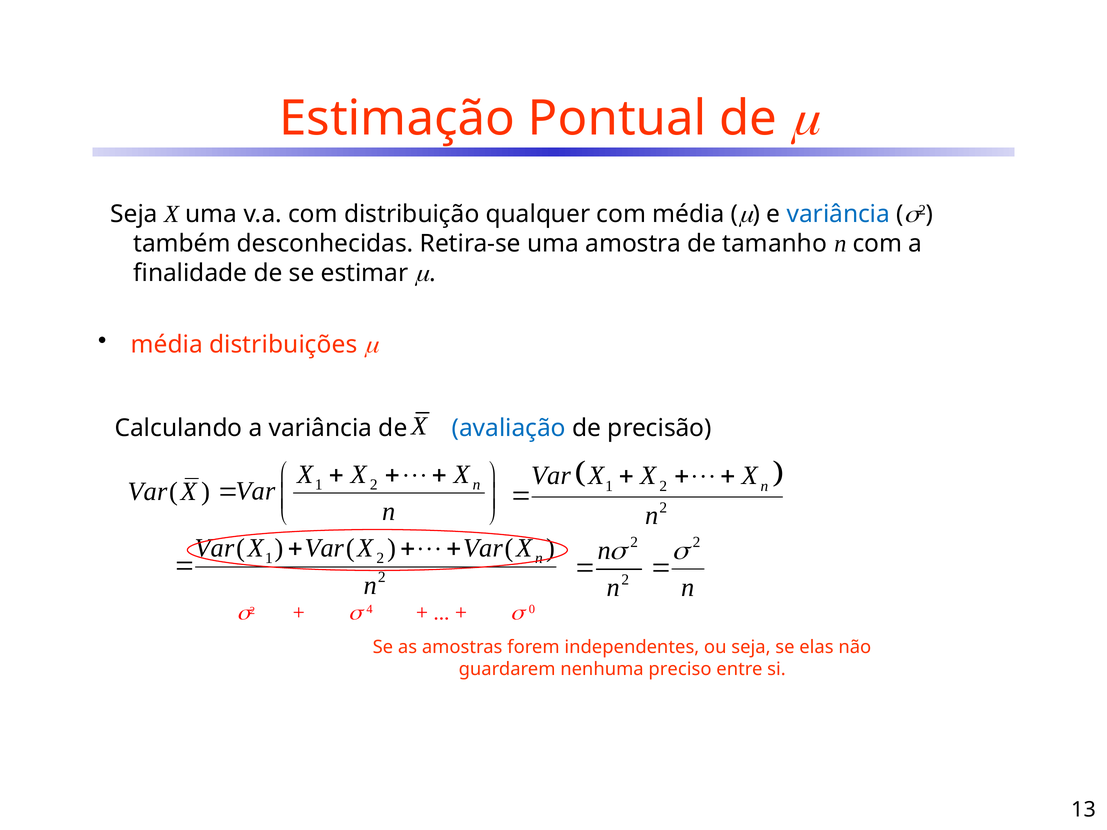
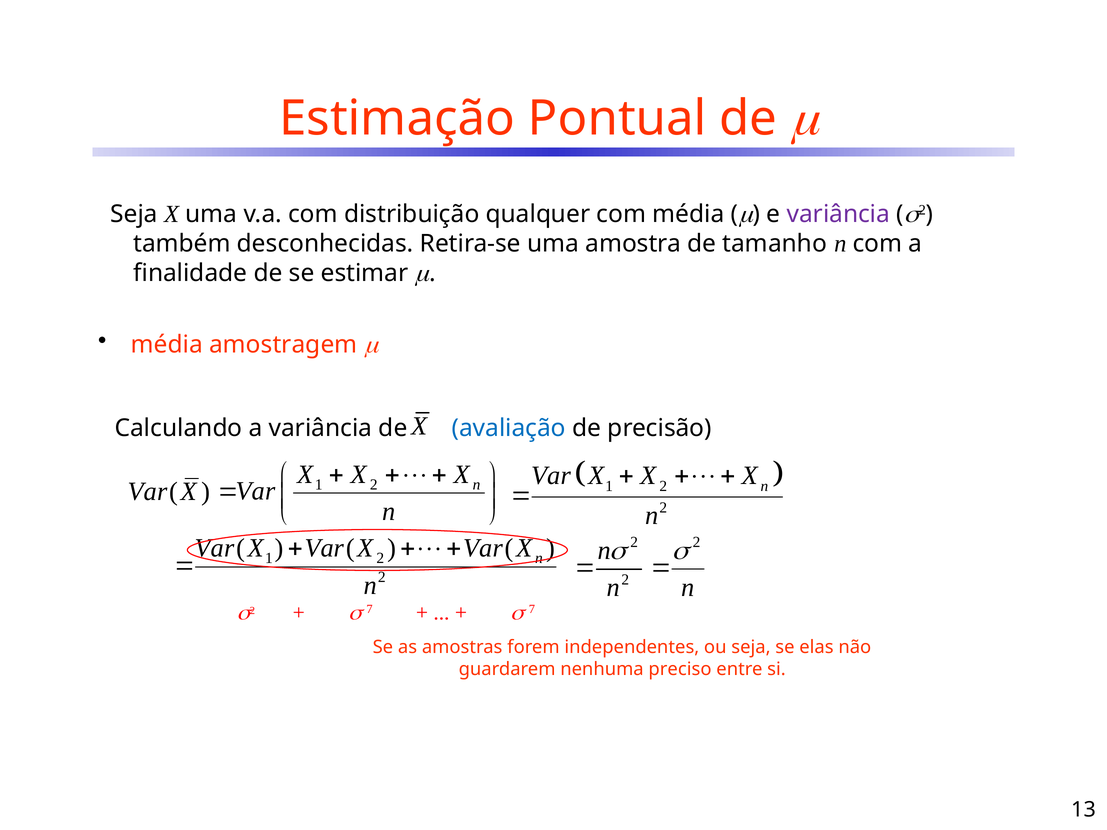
variância colour: blue -> purple (838, 214)
distribuições: distribuições -> amostragem (283, 345)
4: 4 -> 7 (370, 610)
0: 0 -> 7 (532, 610)
